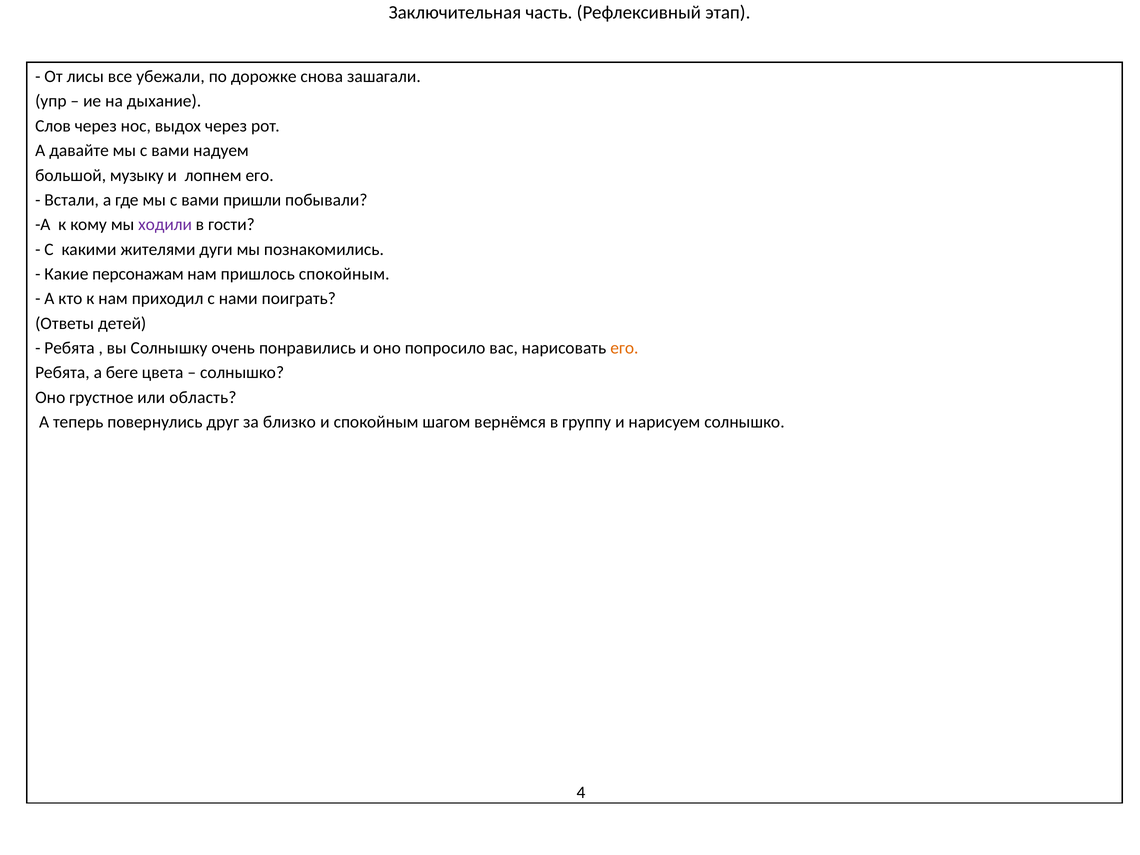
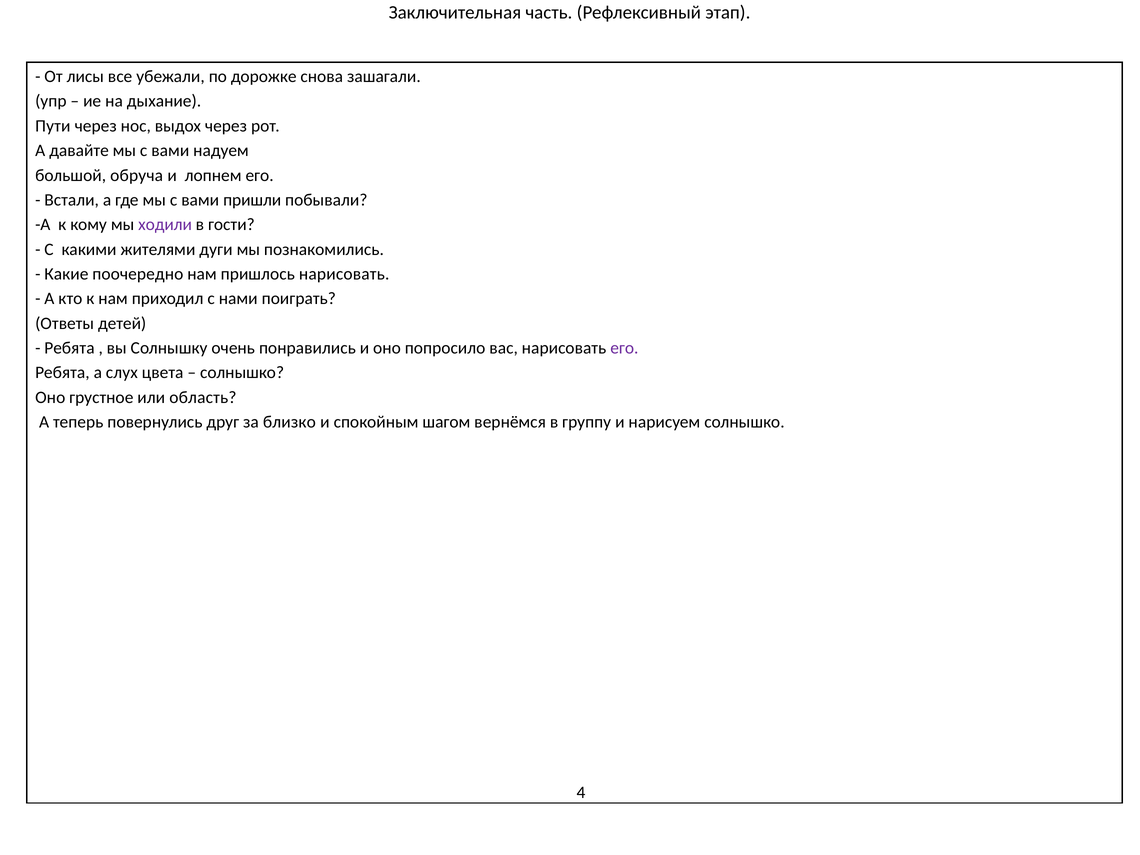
Слов: Слов -> Пути (53, 126)
музыку: музыку -> обруча (137, 175)
персонажам: персонажам -> поочередно (138, 274)
пришлось спокойным: спокойным -> нарисовать (344, 274)
его colour: orange -> purple (624, 348)
беге: беге -> слух (122, 373)
